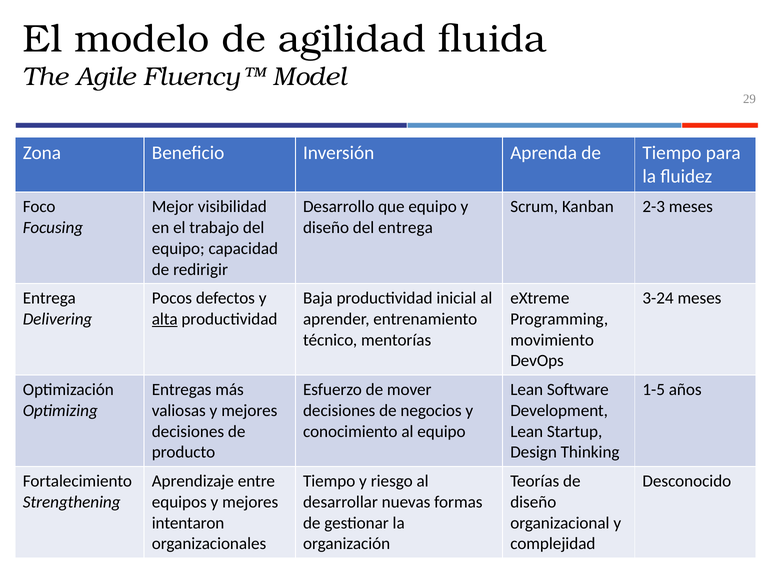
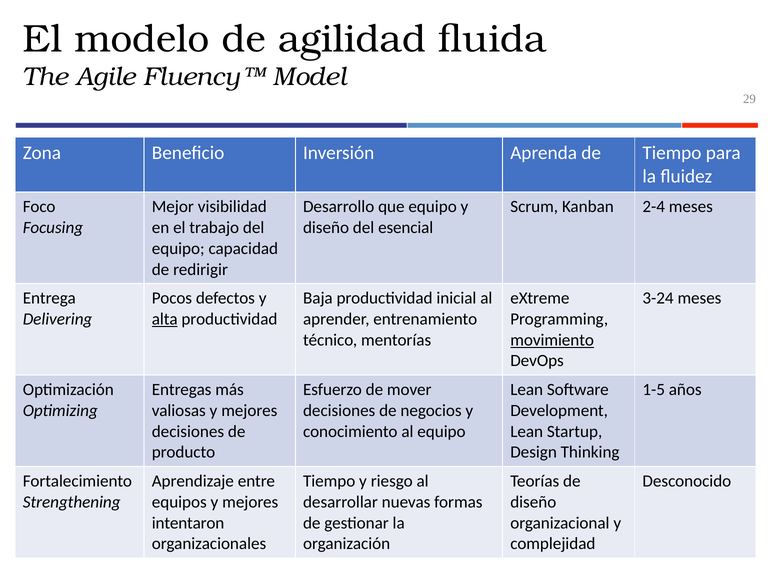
2-3: 2-3 -> 2-4 (654, 207)
del entrega: entrega -> esencial (406, 228)
movimiento underline: none -> present (552, 340)
